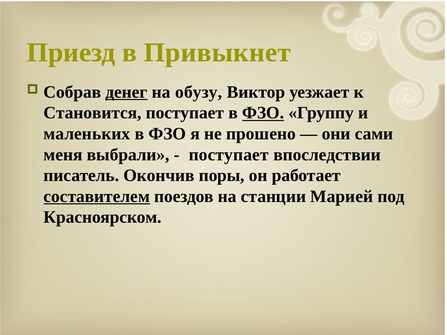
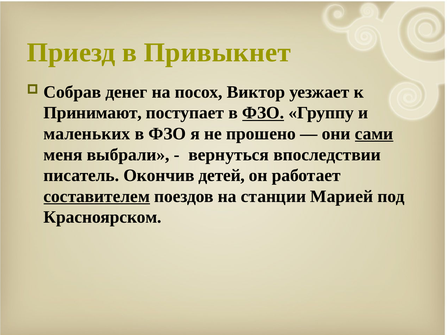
денег underline: present -> none (127, 92)
обузу: обузу -> посох (199, 92)
Становится: Становится -> Принимают (93, 113)
сами underline: none -> present (374, 134)
поступает: поступает -> вернуться (229, 155)
поры: поры -> детей (222, 176)
